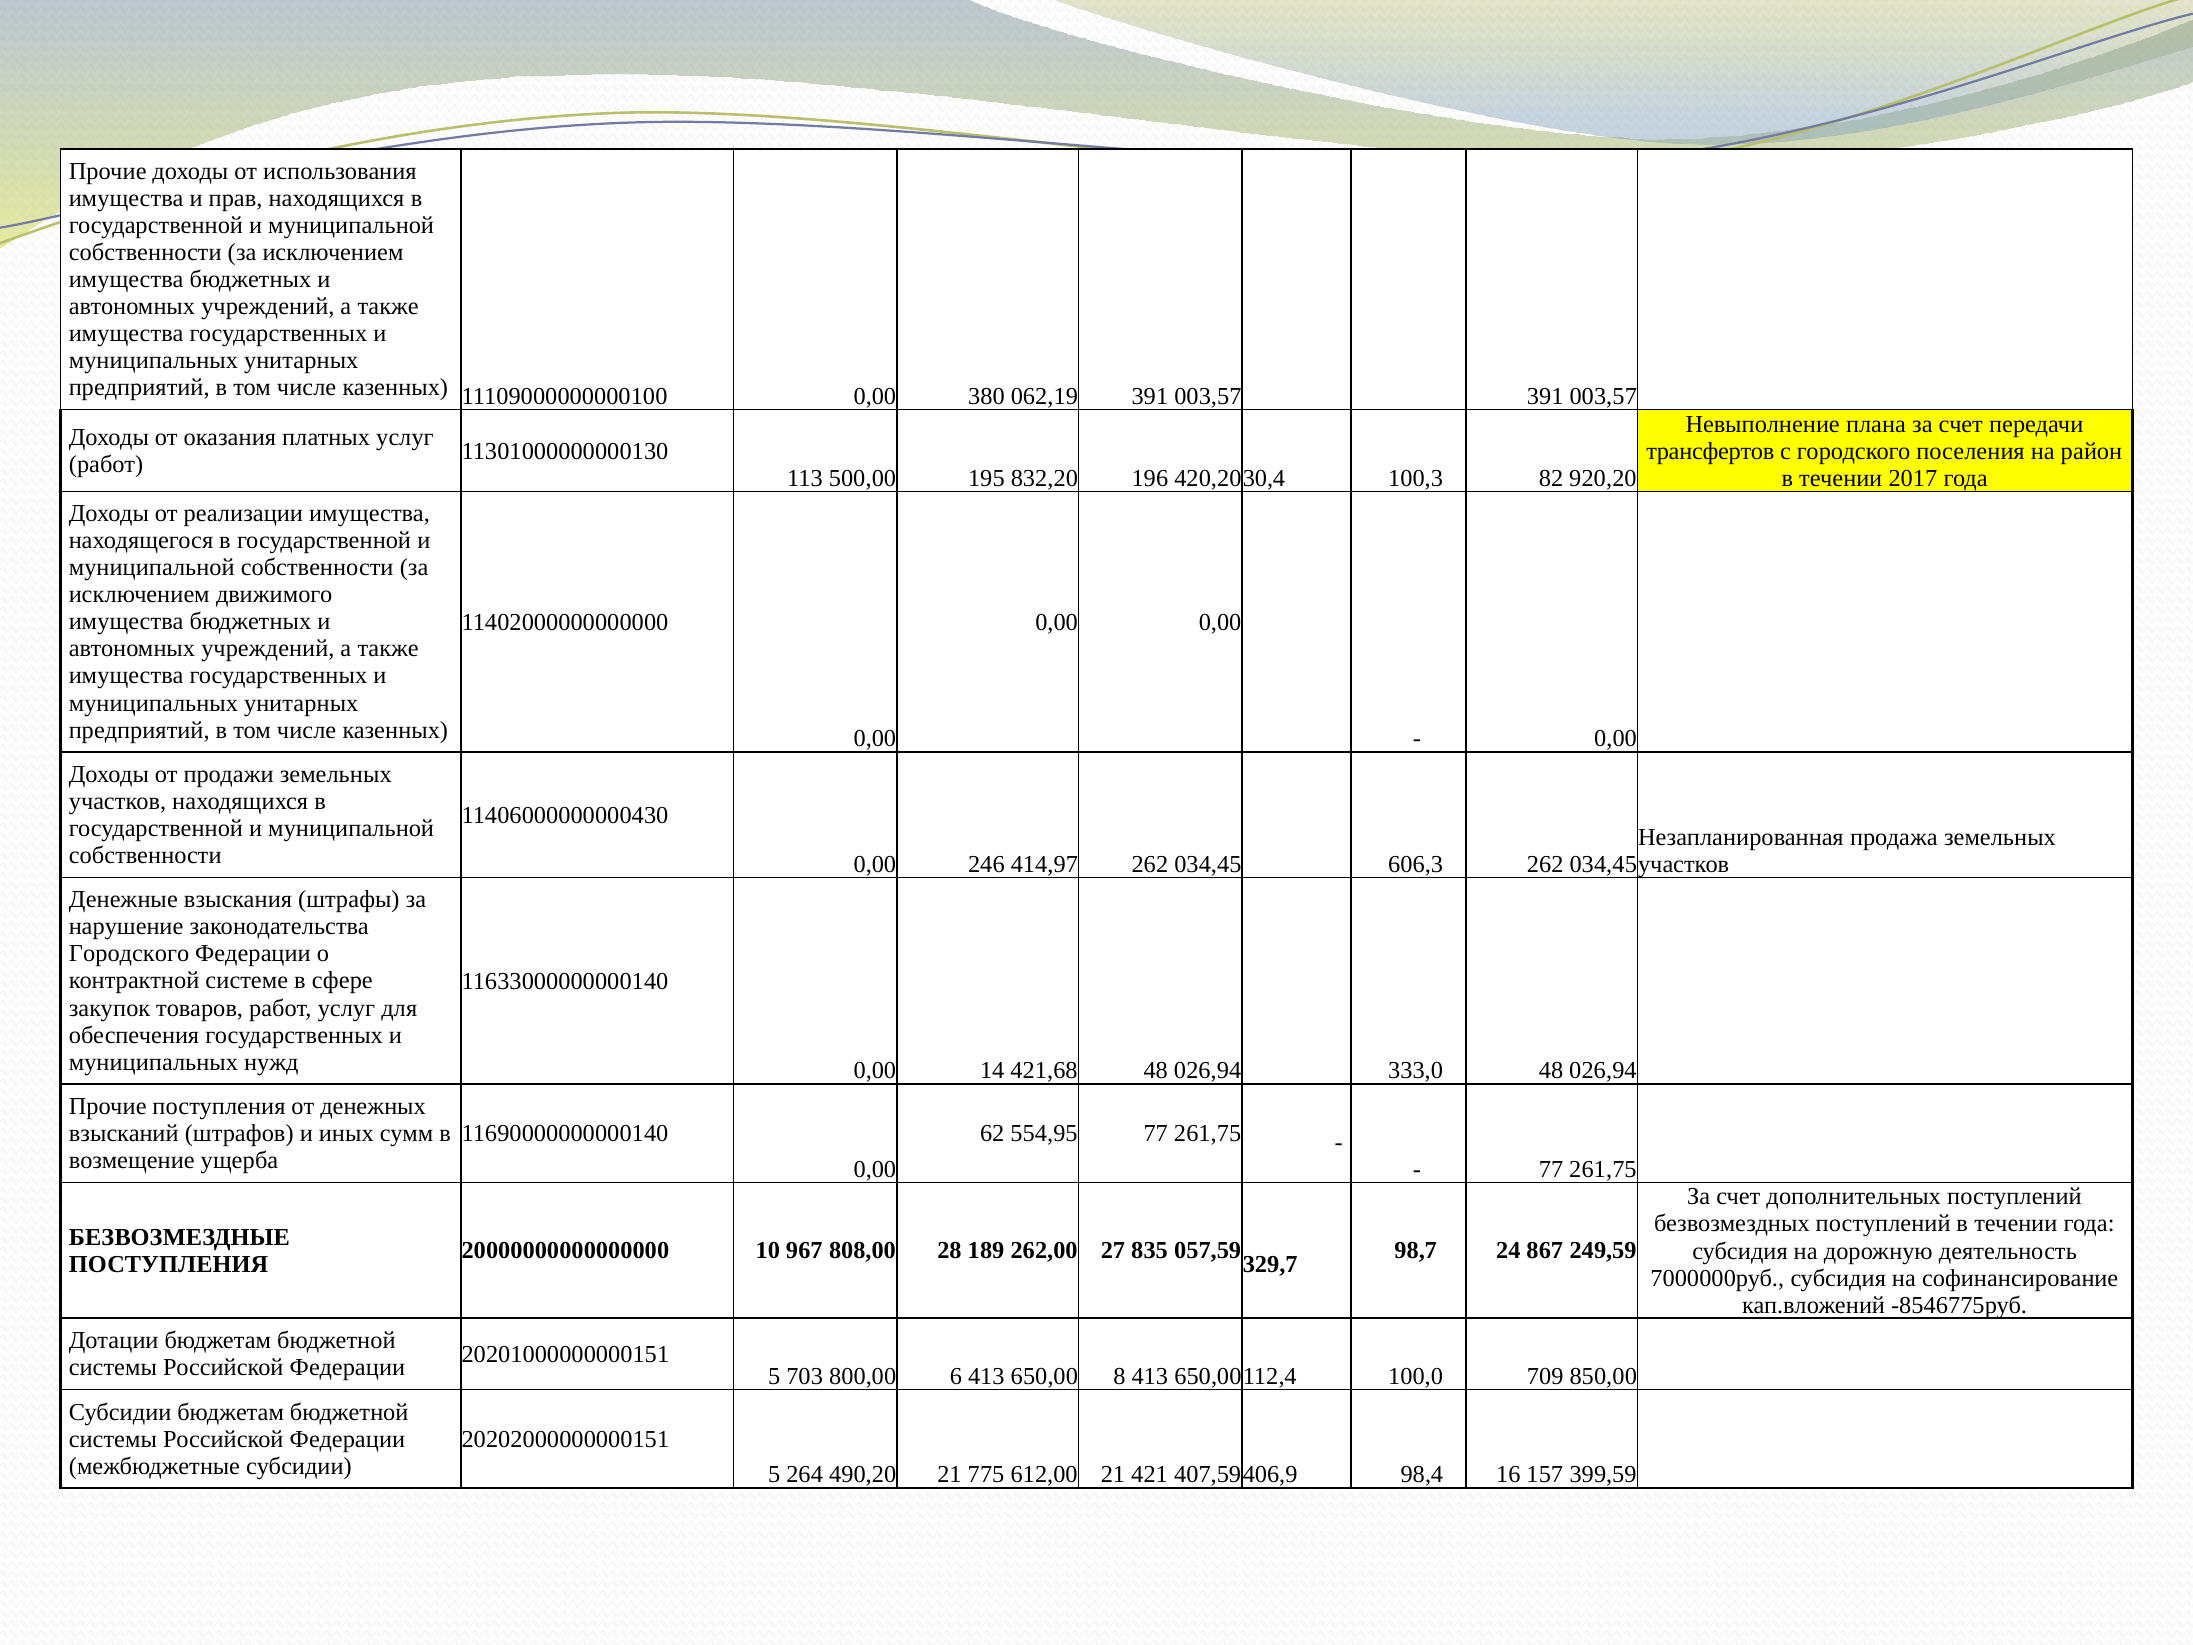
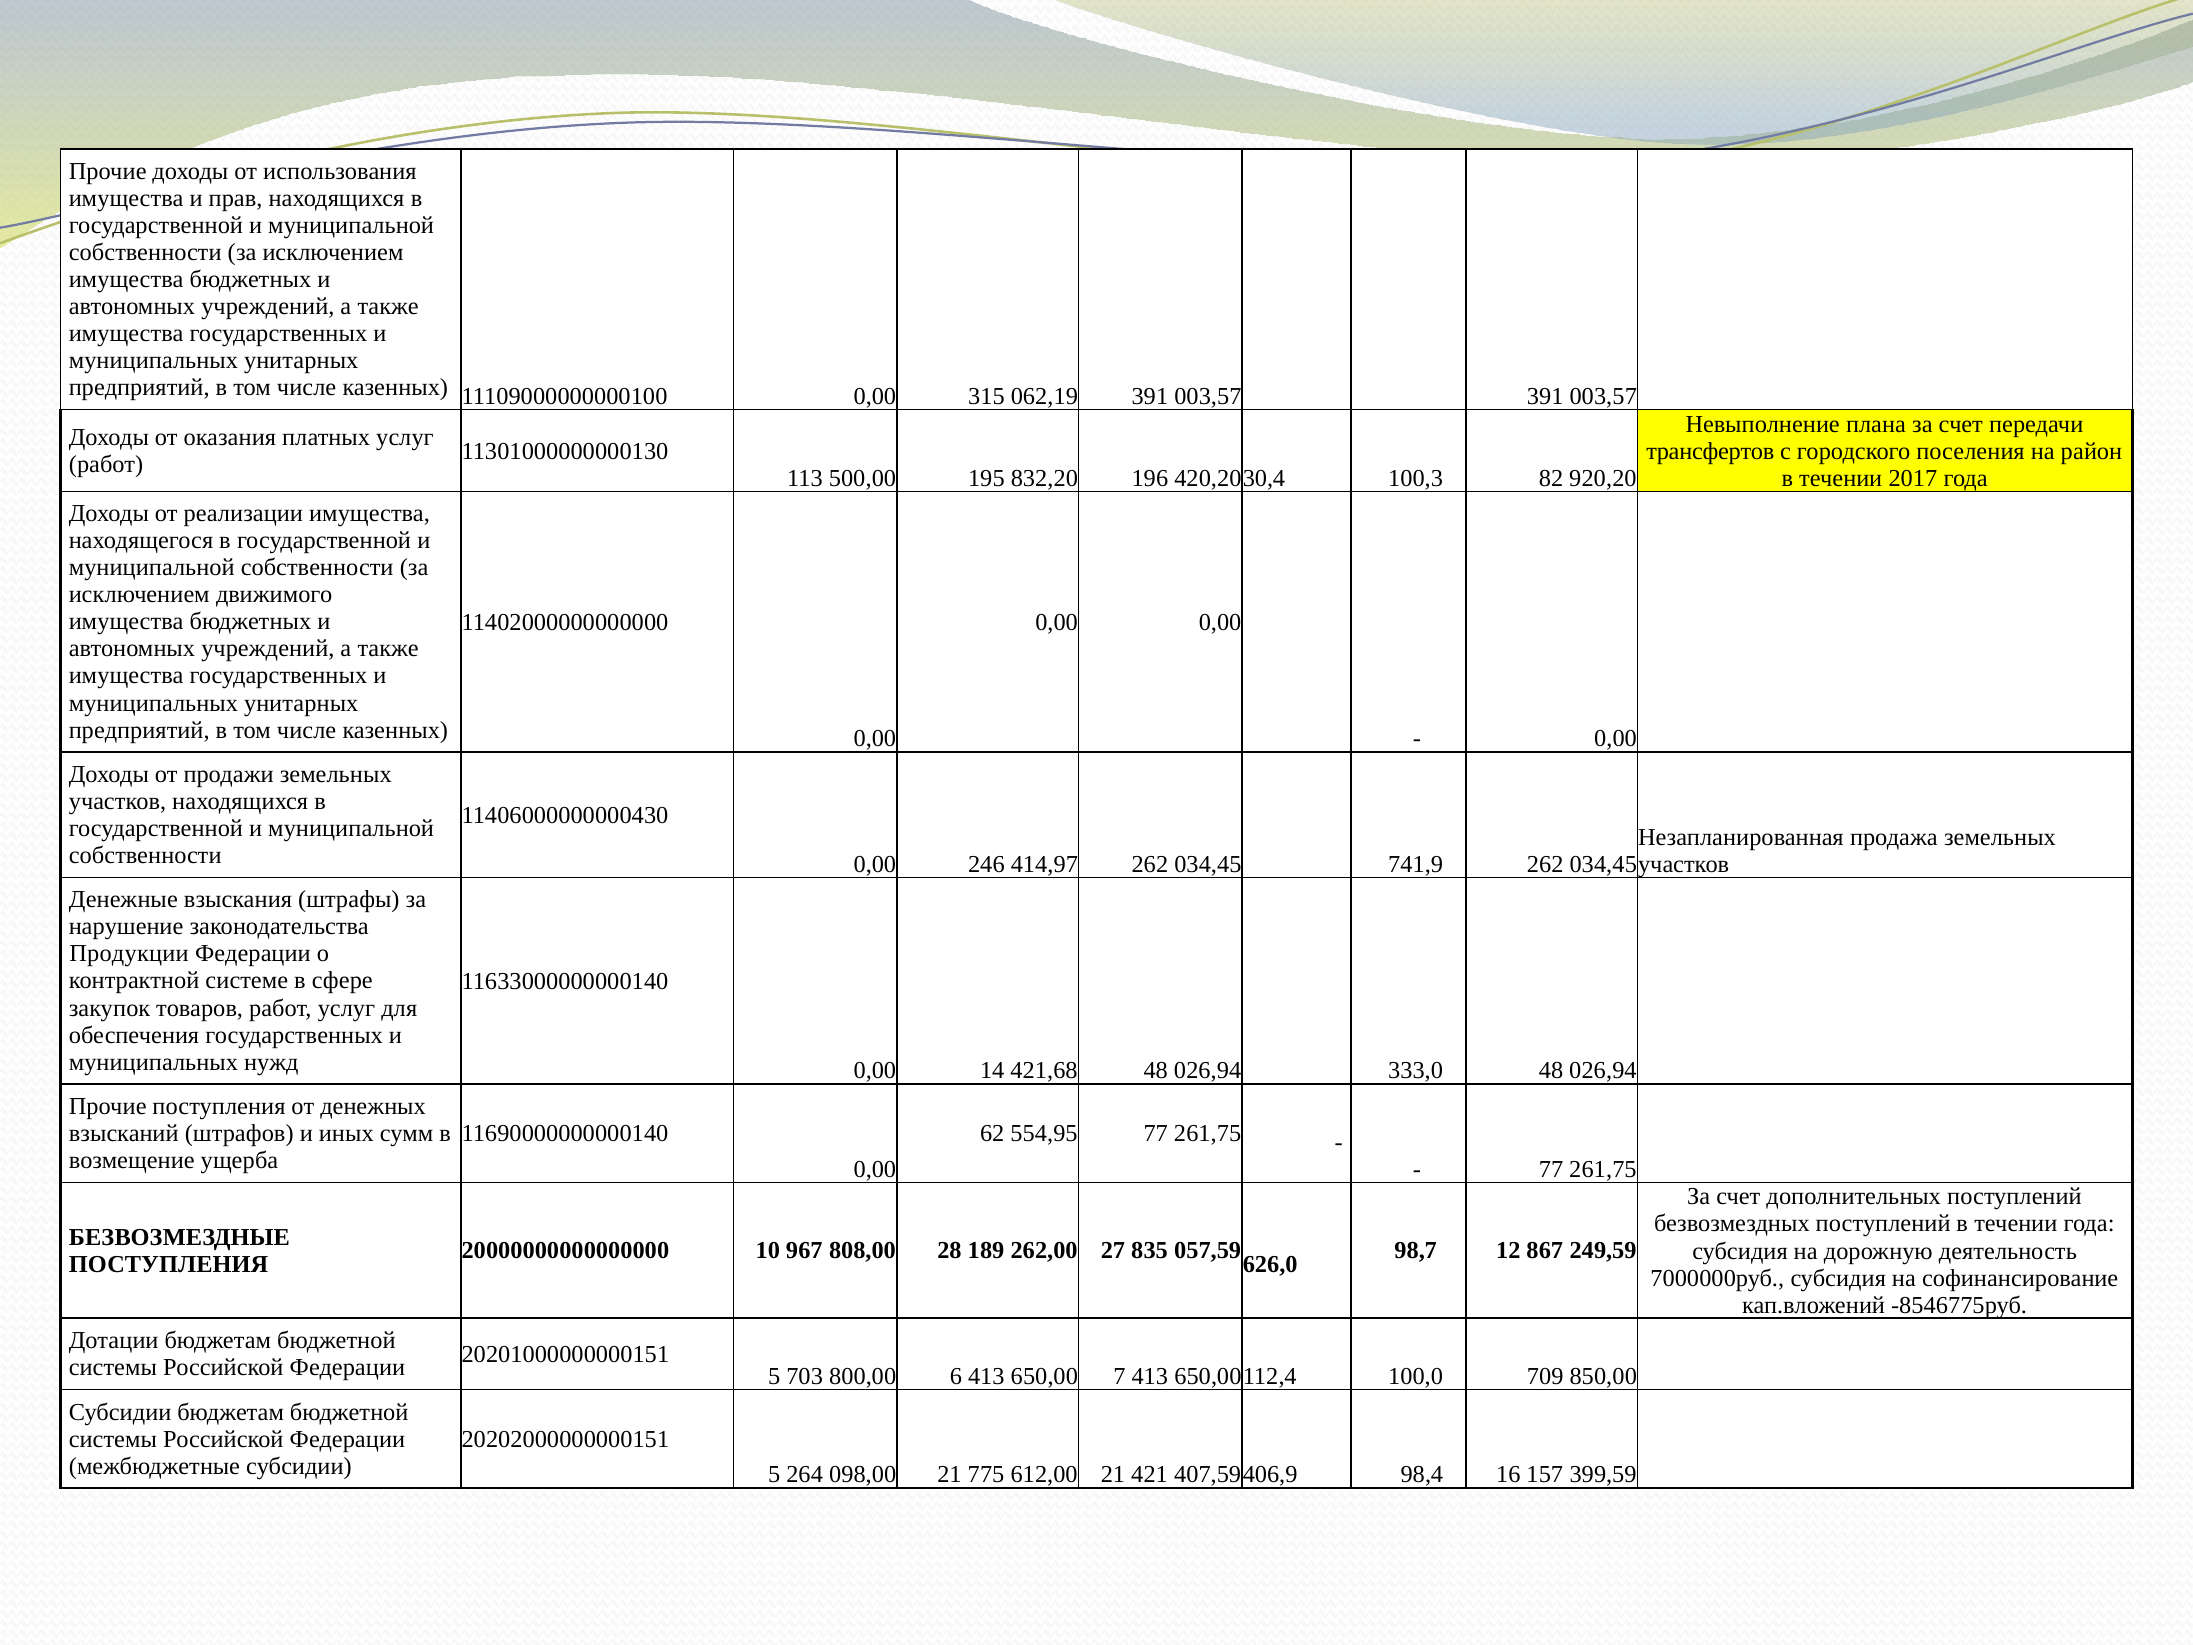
380: 380 -> 315 (986, 396)
606,3: 606,3 -> 741,9 (1416, 864)
Городского: Городского -> Продукции (129, 954)
24: 24 -> 12 (1508, 1251)
329,7: 329,7 -> 626,0 (1270, 1264)
8: 8 -> 7 (1119, 1376)
490,20: 490,20 -> 098,00 (863, 1475)
